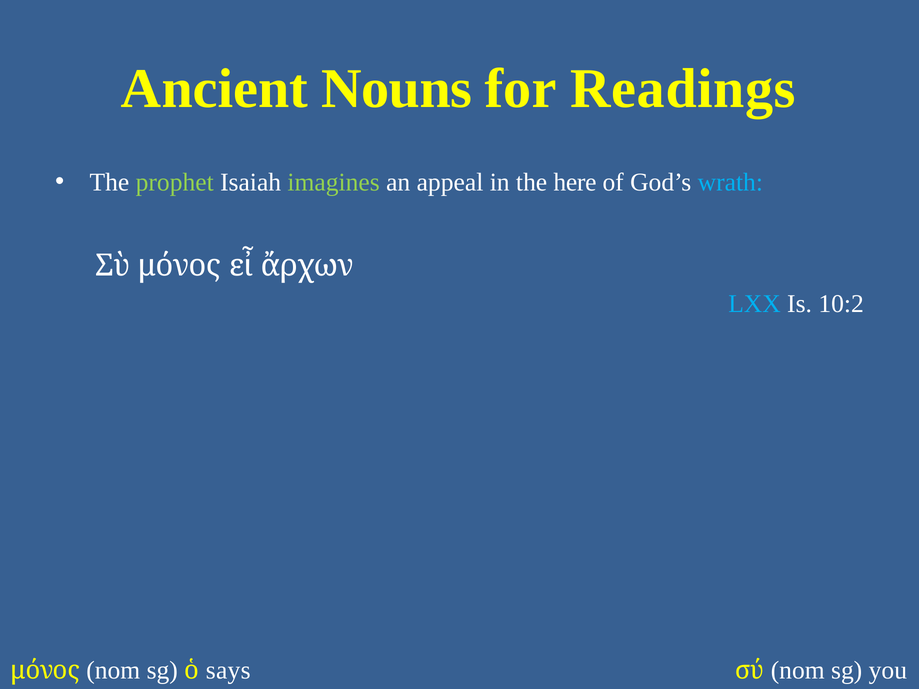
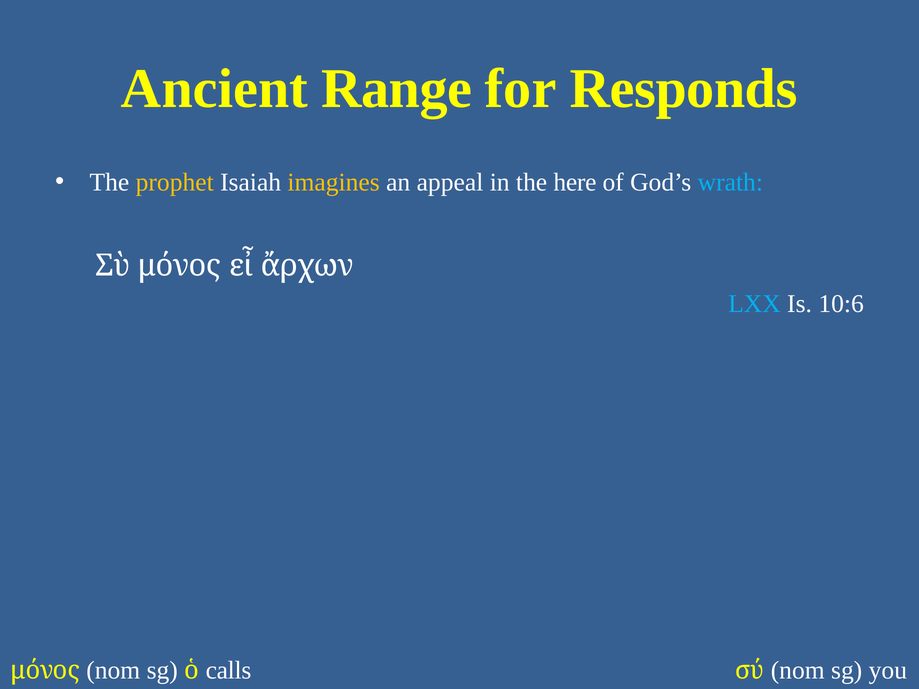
Nouns: Nouns -> Range (397, 89)
Readings: Readings -> Responds (684, 89)
prophet colour: light green -> yellow (175, 183)
imagines colour: light green -> yellow (334, 183)
10:2: 10:2 -> 10:6 (841, 304)
says: says -> calls (228, 671)
